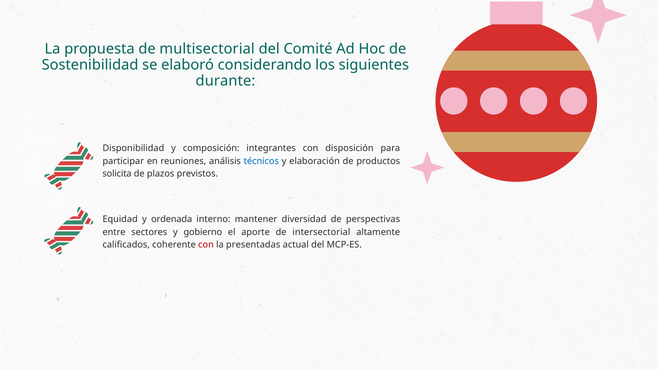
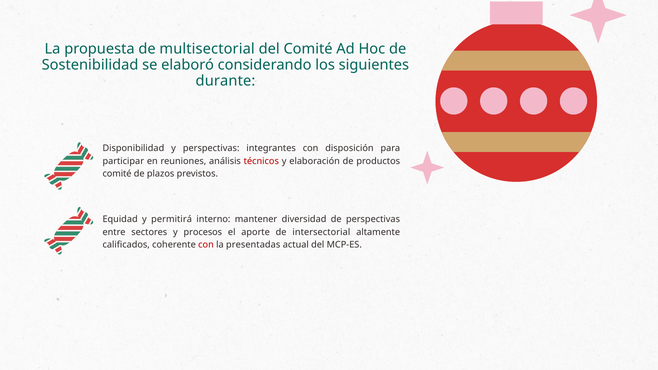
y composición: composición -> perspectivas (211, 148)
técnicos colour: blue -> red (261, 161)
solicita: solicita -> comité (117, 174)
ordenada: ordenada -> permitirá (172, 219)
gobierno: gobierno -> procesos (203, 232)
